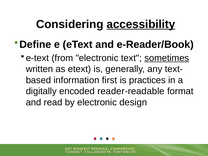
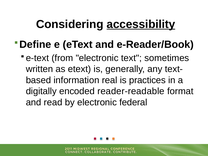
sometimes underline: present -> none (167, 58)
first: first -> real (110, 80)
design: design -> federal (133, 102)
